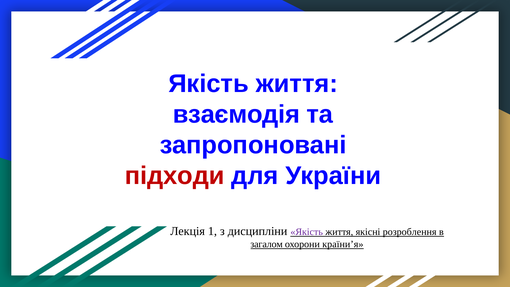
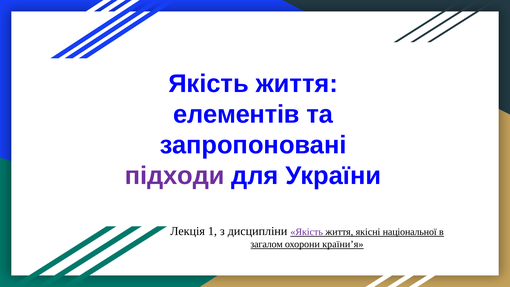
взаємодія: взаємодія -> елементів (236, 114)
підходи colour: red -> purple (175, 176)
розроблення: розроблення -> національної (410, 232)
